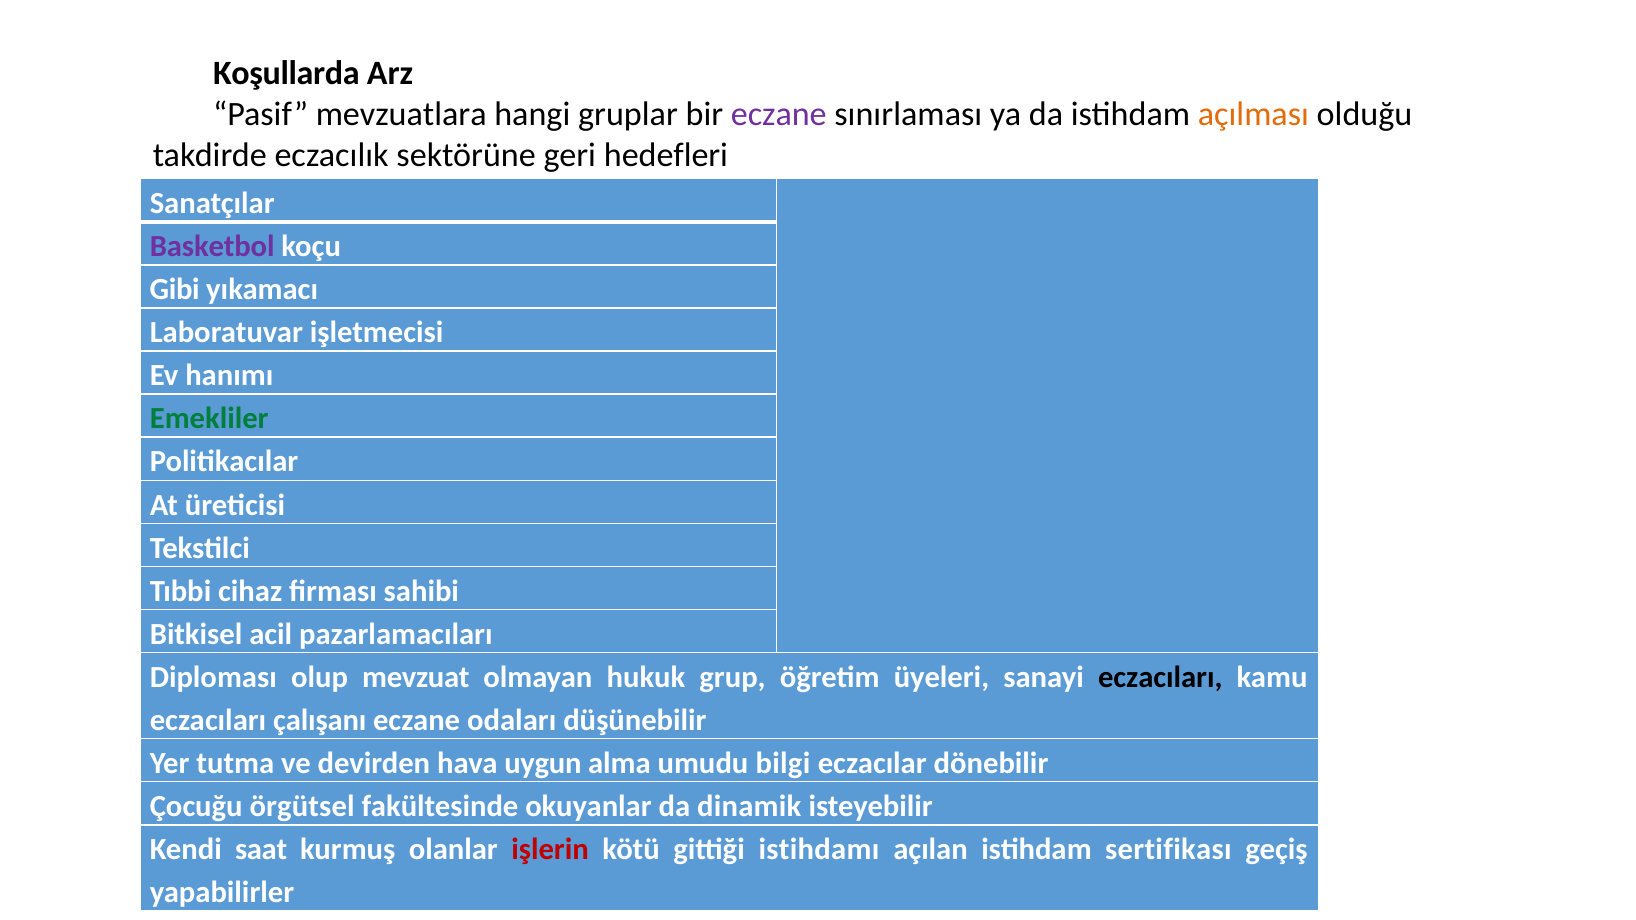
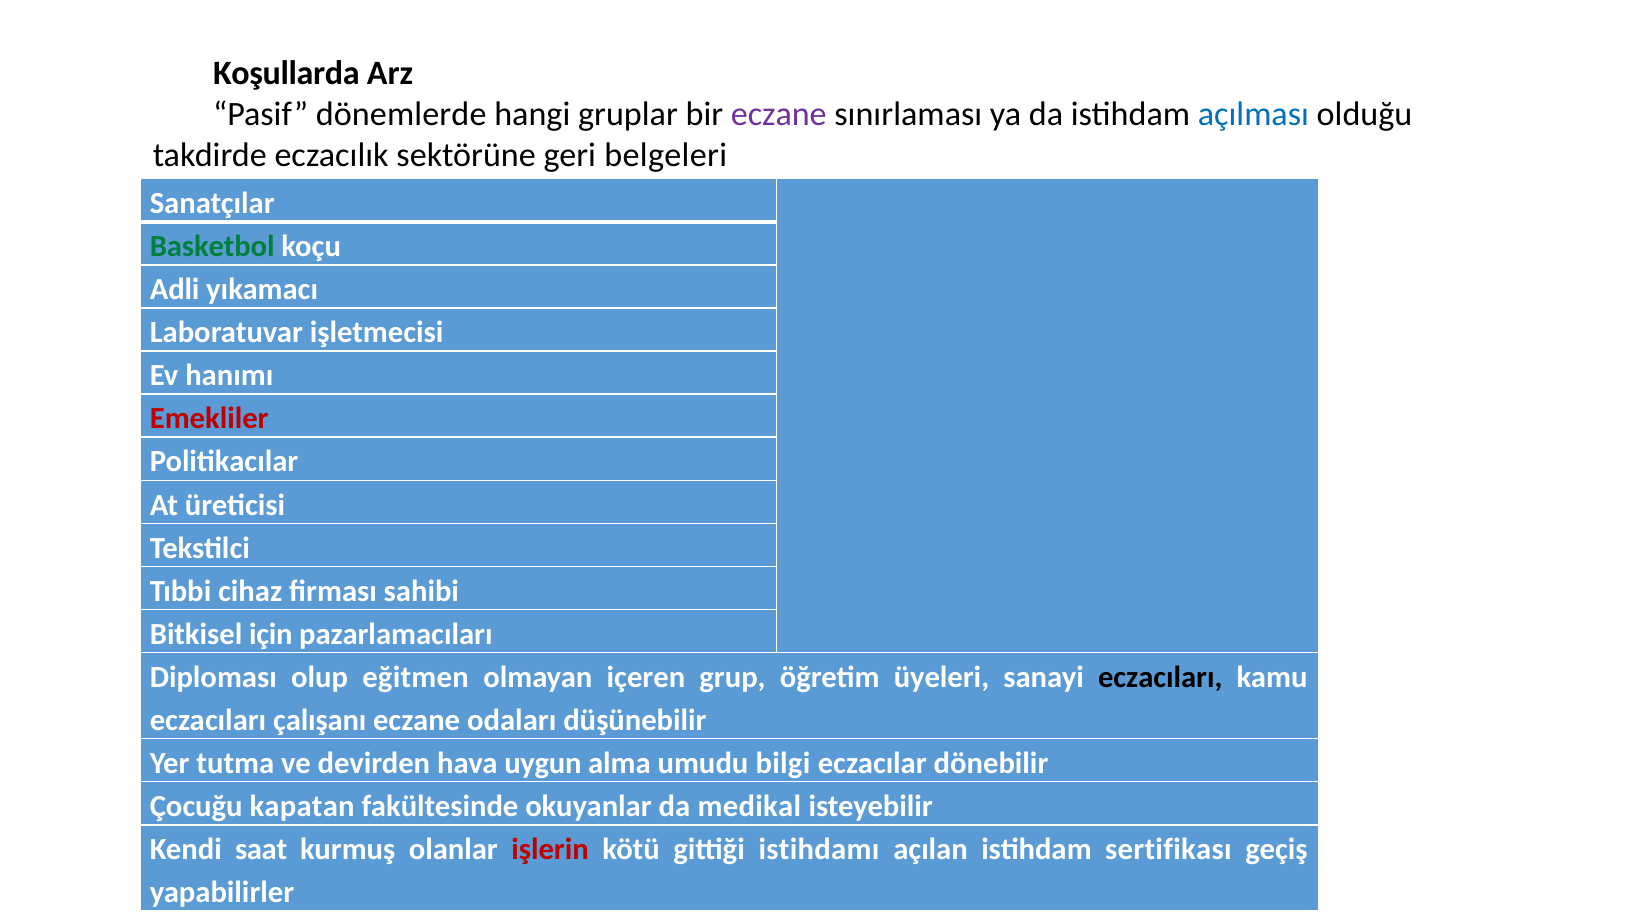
mevzuatlara: mevzuatlara -> dönemlerde (401, 115)
açılması colour: orange -> blue (1253, 115)
hedefleri: hedefleri -> belgeleri (666, 156)
Basketbol colour: purple -> green (212, 247)
Gibi: Gibi -> Adli (175, 290)
Emekliler colour: green -> red (209, 419)
acil: acil -> için (271, 634)
mevzuat: mevzuat -> eğitmen (416, 677)
hukuk: hukuk -> içeren (646, 677)
örgütsel: örgütsel -> kapatan (302, 807)
dinamik: dinamik -> medikal (749, 807)
